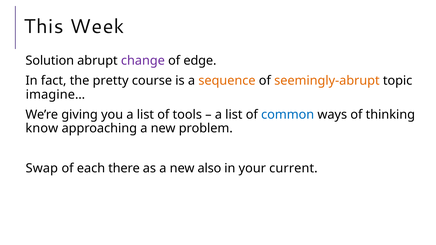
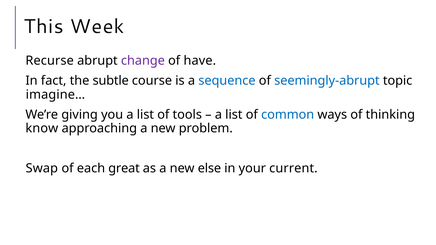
Solution: Solution -> Recurse (50, 61)
edge: edge -> have (200, 61)
pretty: pretty -> subtle (111, 81)
sequence colour: orange -> blue (227, 81)
seemingly-abrupt colour: orange -> blue (327, 81)
there: there -> great (124, 169)
also: also -> else (209, 169)
